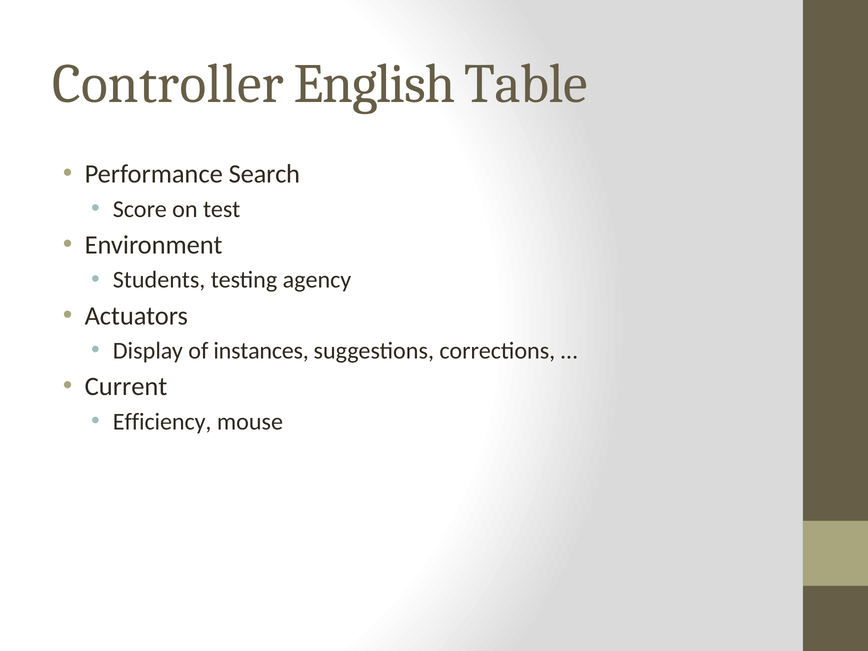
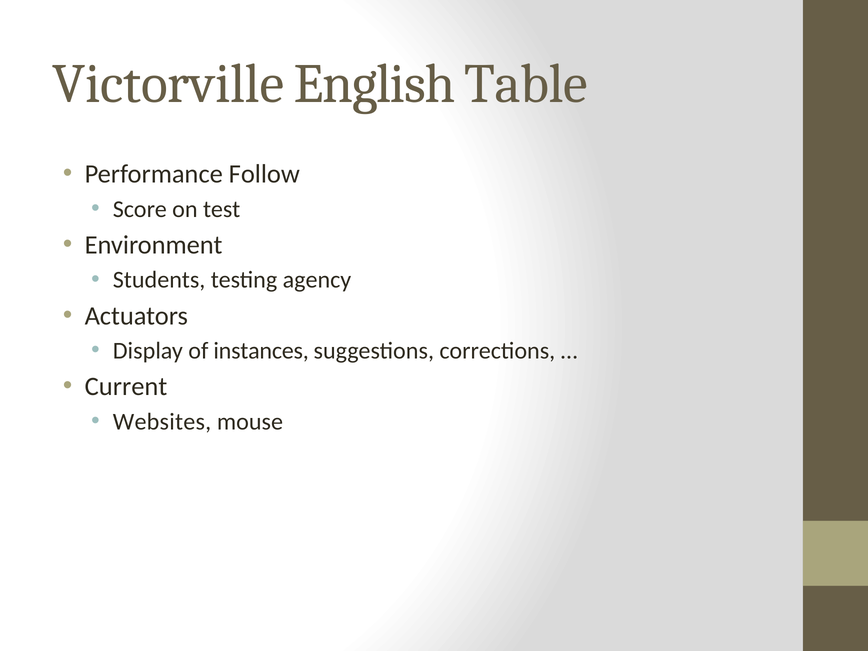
Controller: Controller -> Victorville (168, 84)
Search: Search -> Follow (264, 174)
Efficiency: Efficiency -> Websites (162, 422)
